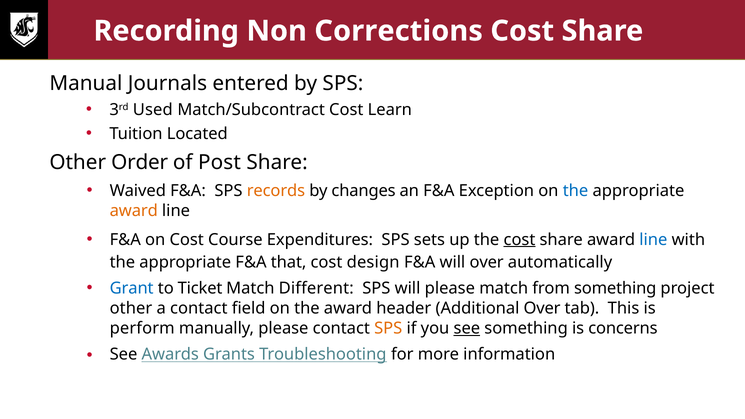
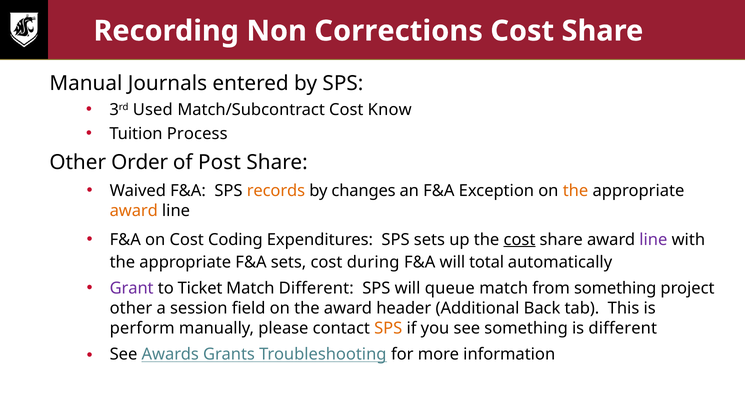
Learn: Learn -> Know (390, 110)
Located: Located -> Process (197, 134)
the colour: blue -> orange (576, 191)
Course: Course -> Coding (235, 240)
line colour: blue -> purple (653, 240)
F&A that: that -> sets (289, 262)
design: design -> during (373, 262)
will over: over -> total (487, 262)
Grant colour: blue -> purple (132, 288)
will please: please -> queue (450, 288)
a contact: contact -> session (199, 308)
Additional Over: Over -> Back (542, 308)
see underline: present -> none (467, 328)
is concerns: concerns -> different (623, 328)
